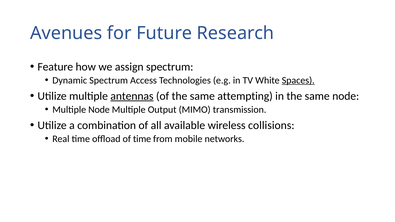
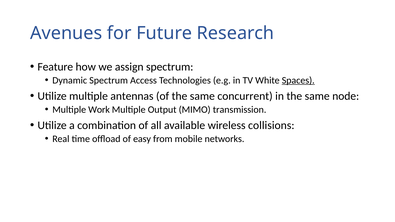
antennas underline: present -> none (132, 96)
attempting: attempting -> concurrent (245, 96)
Multiple Node: Node -> Work (99, 110)
of time: time -> easy (142, 139)
